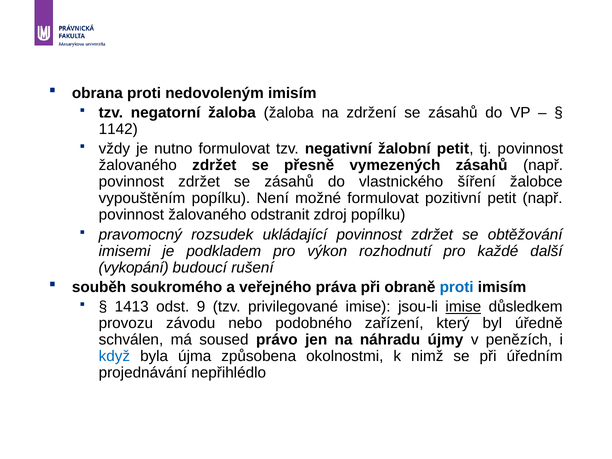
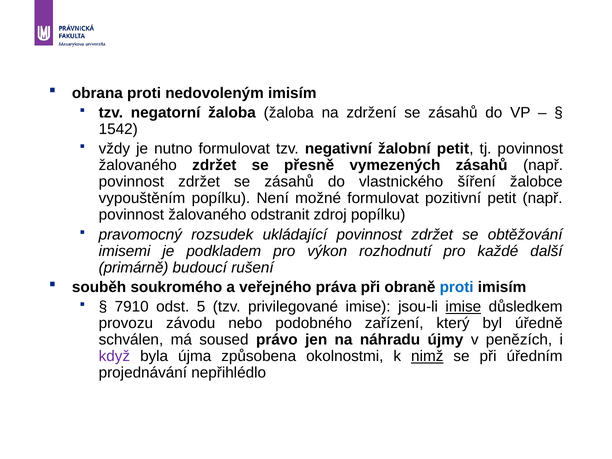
1142: 1142 -> 1542 (118, 129)
vykopání: vykopání -> primárně (134, 268)
1413: 1413 -> 7910 (132, 307)
9: 9 -> 5 (201, 307)
když colour: blue -> purple (114, 356)
nimž underline: none -> present (427, 356)
